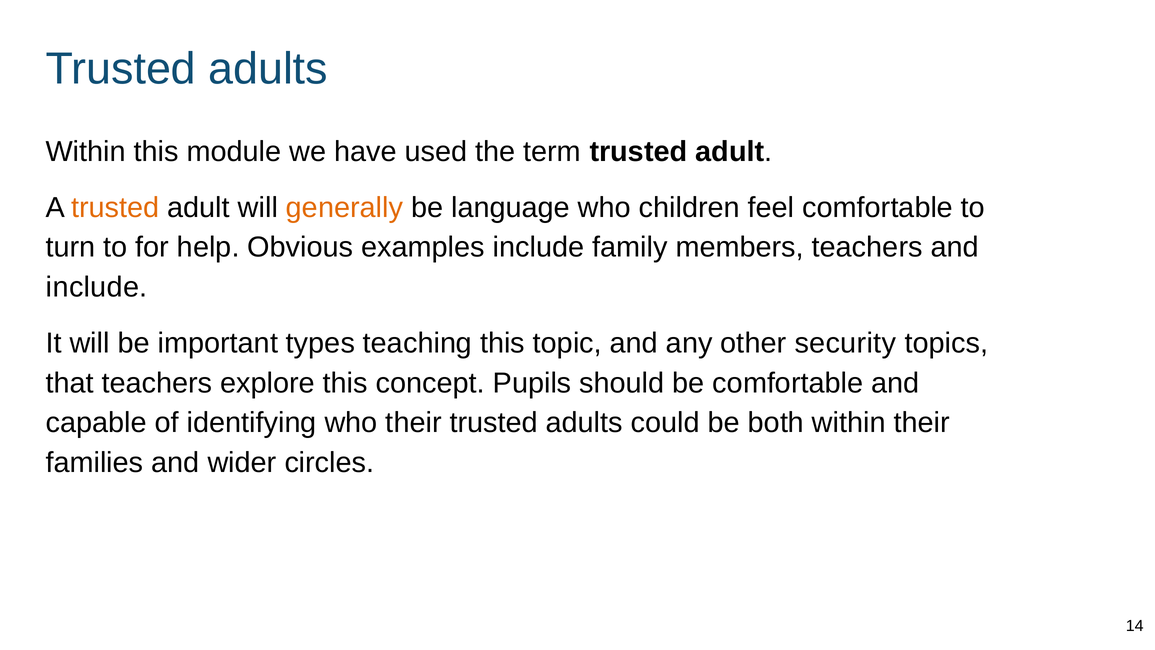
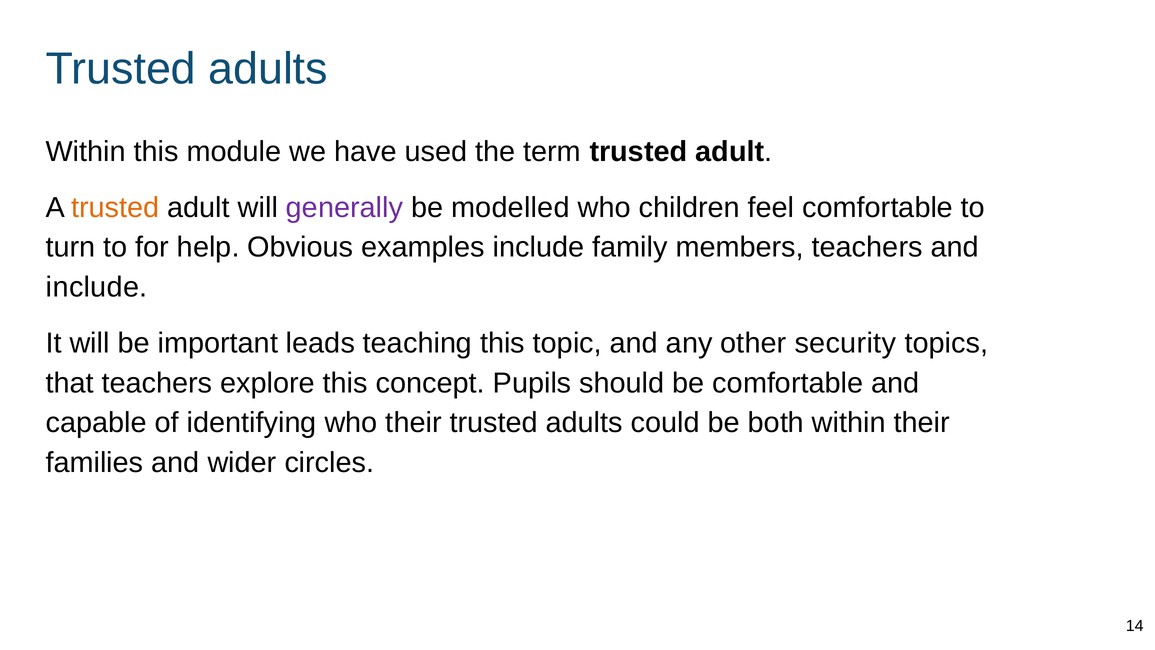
generally colour: orange -> purple (344, 207)
language: language -> modelled (510, 207)
types: types -> leads (320, 343)
